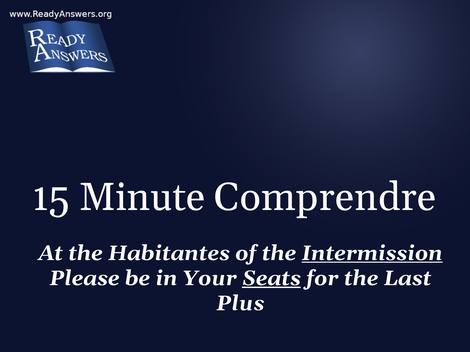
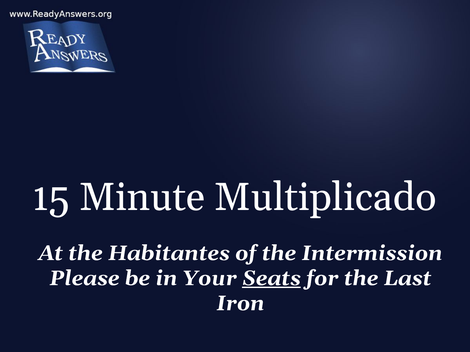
Comprendre: Comprendre -> Multiplicado (325, 197)
Intermission underline: present -> none (372, 254)
Plus: Plus -> Iron (240, 304)
